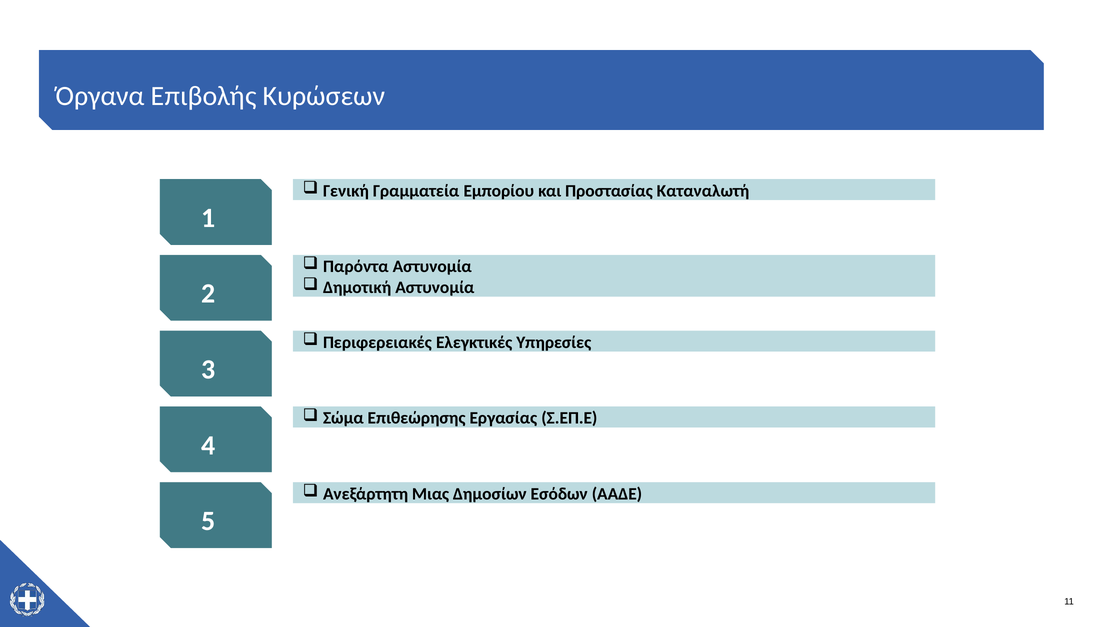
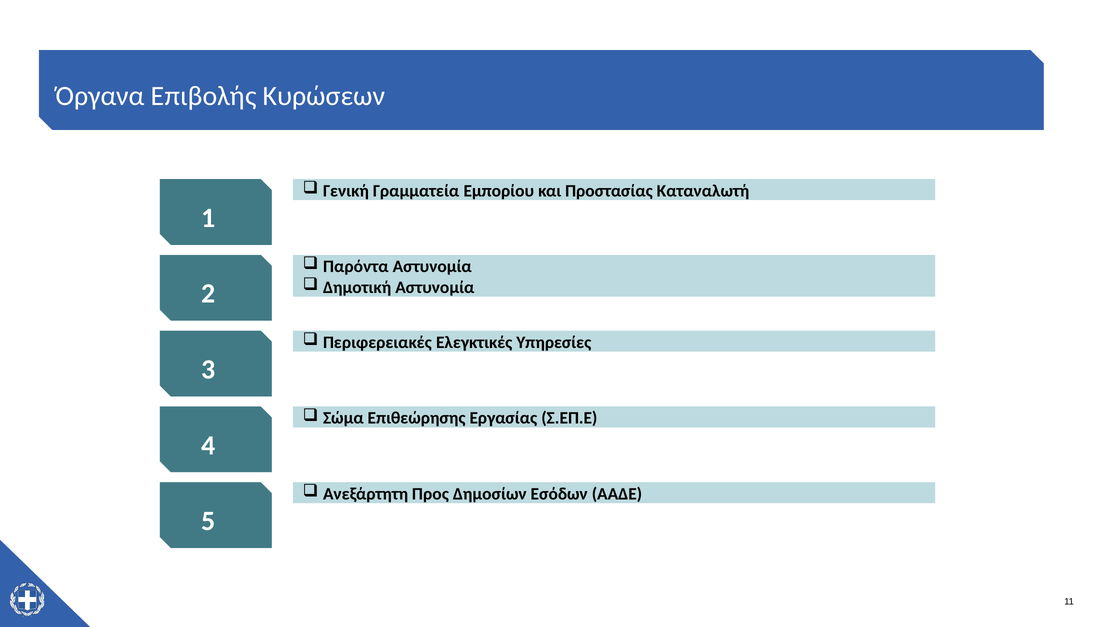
Μιας: Μιας -> Προς (430, 494)
